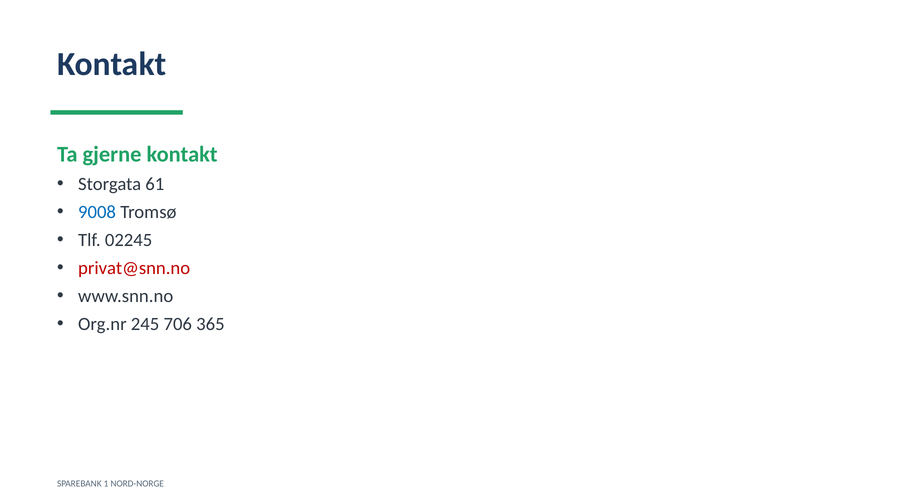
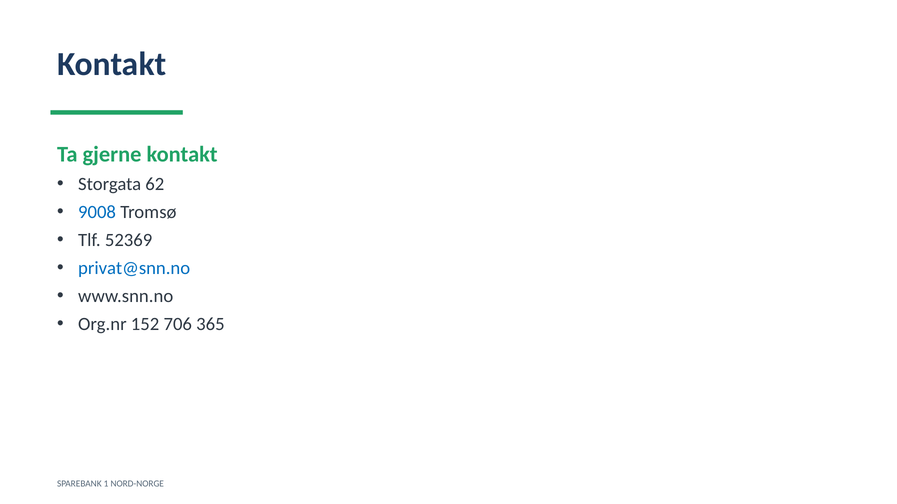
61: 61 -> 62 (155, 184)
02245: 02245 -> 52369 (129, 241)
privat@snn.no colour: red -> blue (134, 269)
245: 245 -> 152 (145, 325)
